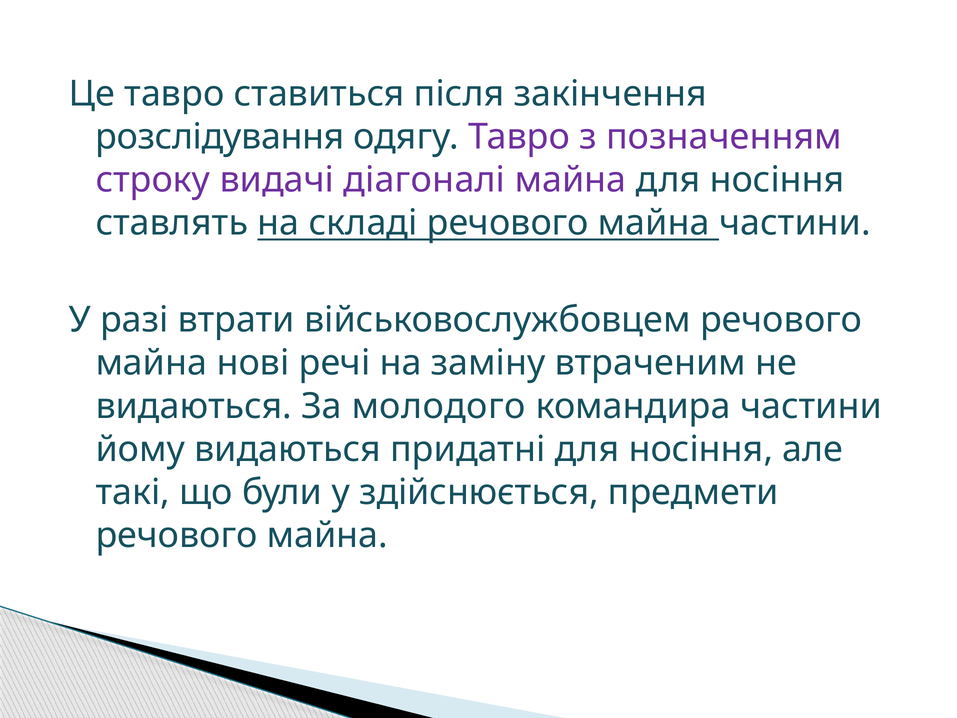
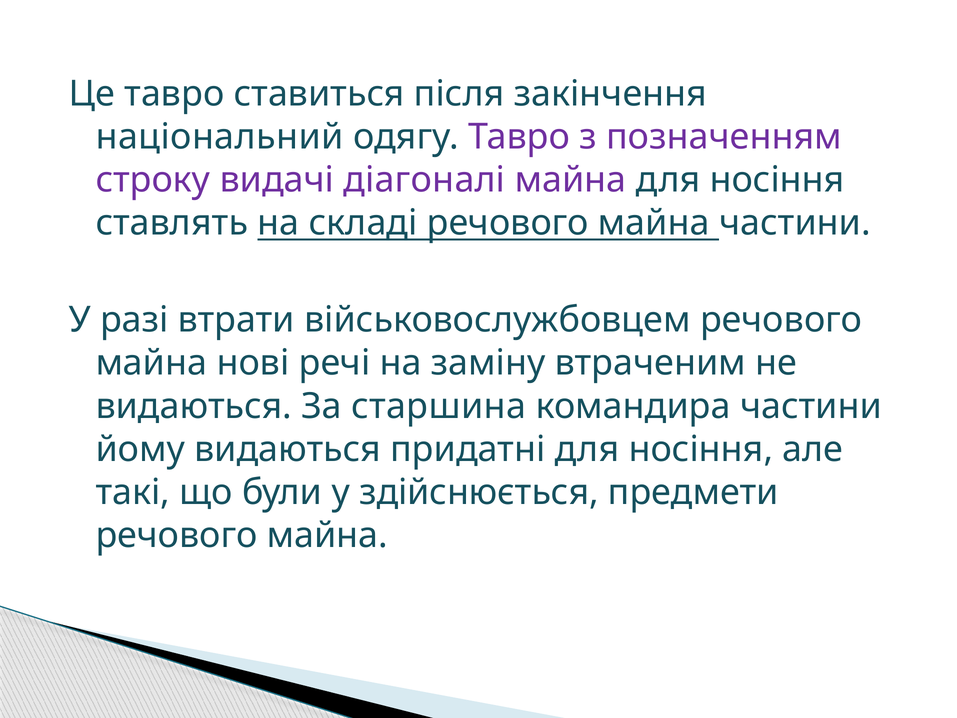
розслідування: розслідування -> національний (220, 137)
молодого: молодого -> старшина (439, 406)
